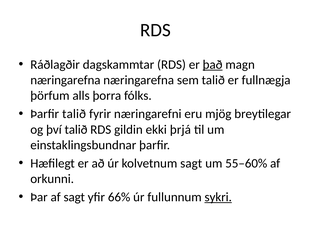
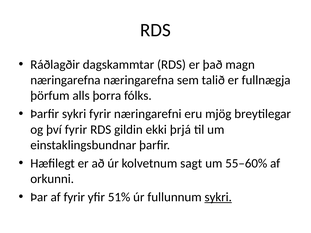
það underline: present -> none (213, 65)
Þarfir talið: talið -> sykri (74, 114)
því talið: talið -> fyrir (76, 130)
af sagt: sagt -> fyrir (74, 197)
66%: 66% -> 51% (119, 197)
